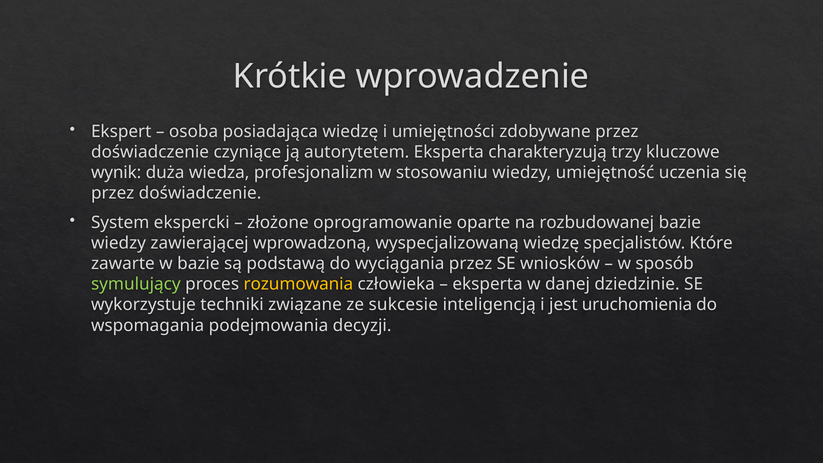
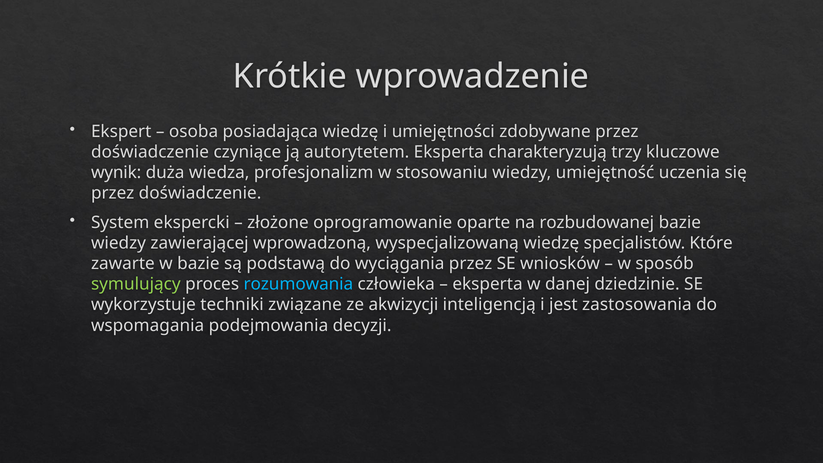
rozumowania colour: yellow -> light blue (298, 284)
sukcesie: sukcesie -> akwizycji (403, 305)
uruchomienia: uruchomienia -> zastosowania (637, 305)
